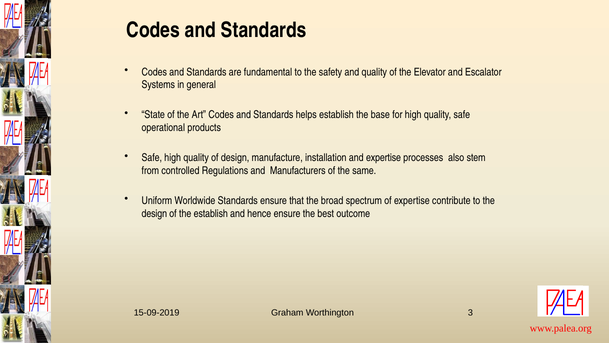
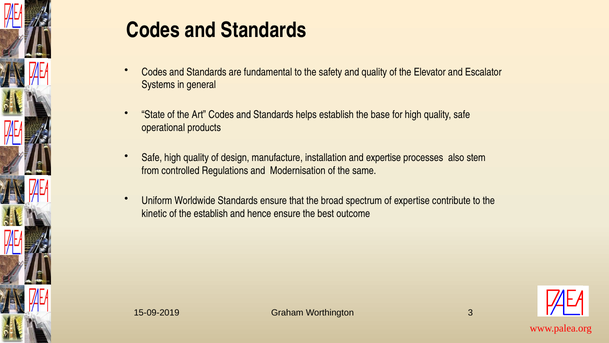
Manufacturers: Manufacturers -> Modernisation (298, 170)
design: design -> kinetic (154, 213)
